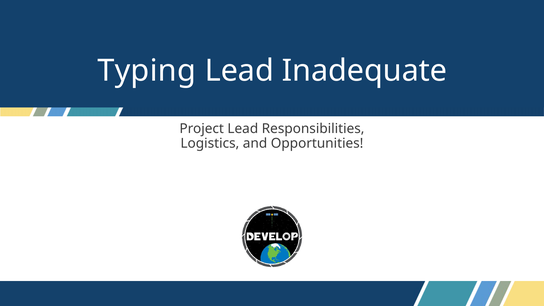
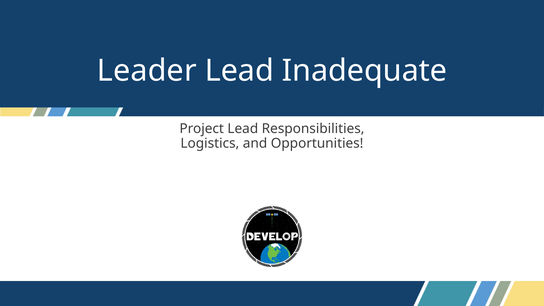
Typing: Typing -> Leader (147, 71)
